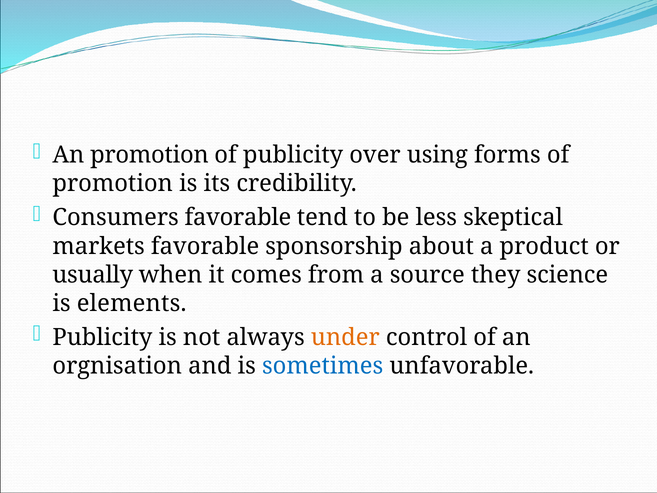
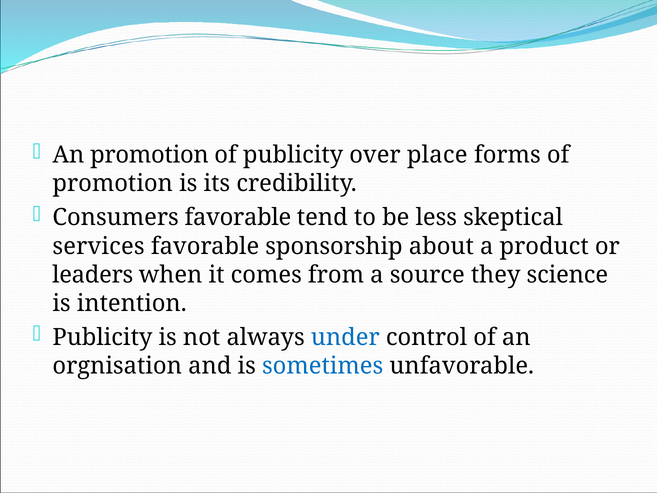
using: using -> place (437, 155)
markets: markets -> services (99, 246)
usually: usually -> leaders (93, 275)
elements: elements -> intention (132, 303)
under colour: orange -> blue (345, 337)
